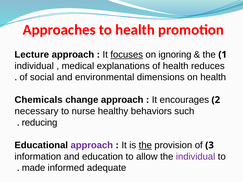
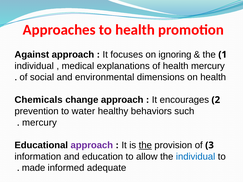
Lecture: Lecture -> Against (32, 55)
focuses underline: present -> none (127, 55)
health reduces: reduces -> mercury (208, 66)
necessary: necessary -> prevention (37, 111)
nurse: nurse -> water (83, 111)
reducing: reducing -> mercury (39, 123)
individual colour: purple -> blue (196, 157)
